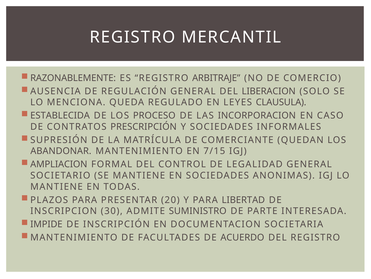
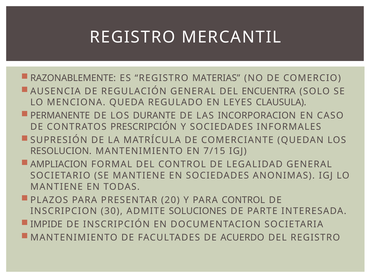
ARBITRAJE: ARBITRAJE -> MATERIAS (216, 78)
LIBERACION: LIBERACION -> ENCUENTRA (269, 91)
ESTABLECIDA: ESTABLECIDA -> PERMANENTE (60, 115)
PROCESO: PROCESO -> DURANTE (154, 115)
ABANDONAR: ABANDONAR -> RESOLUCION (61, 151)
PARA LIBERTAD: LIBERTAD -> CONTROL (243, 199)
SUMINISTRO: SUMINISTRO -> SOLUCIONES (198, 211)
